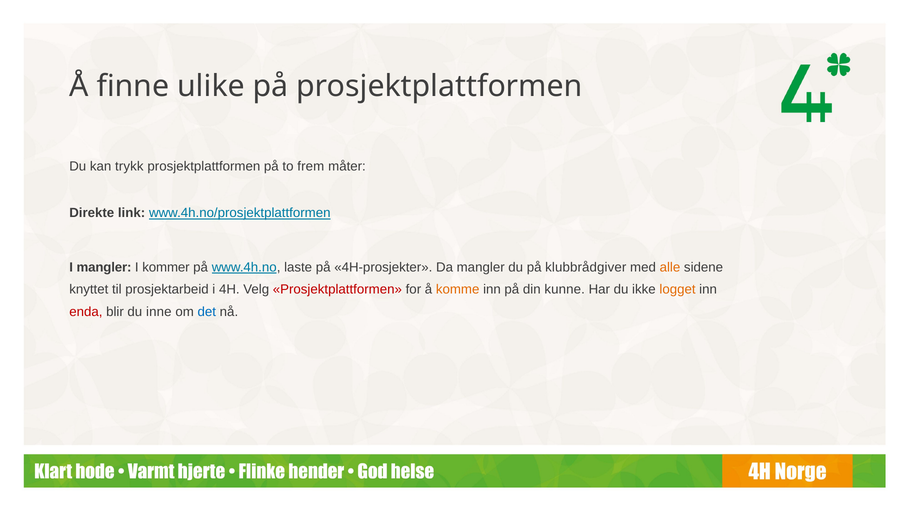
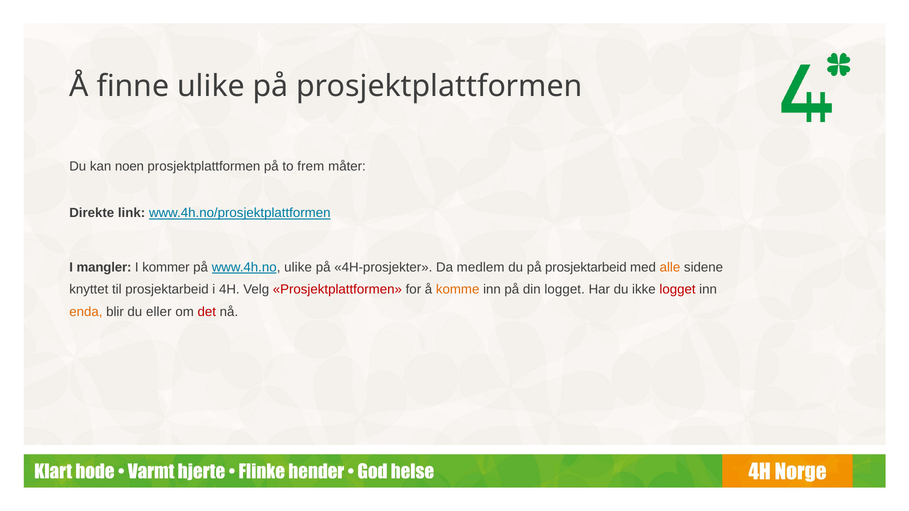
trykk: trykk -> noen (129, 167)
www.4h.no laste: laste -> ulike (298, 267)
Da mangler: mangler -> medlem (481, 267)
på klubbrådgiver: klubbrådgiver -> prosjektarbeid (586, 267)
din kunne: kunne -> logget (565, 290)
logget colour: orange -> red (677, 290)
enda colour: red -> orange (86, 312)
inne: inne -> eller (159, 312)
det colour: blue -> red (207, 312)
